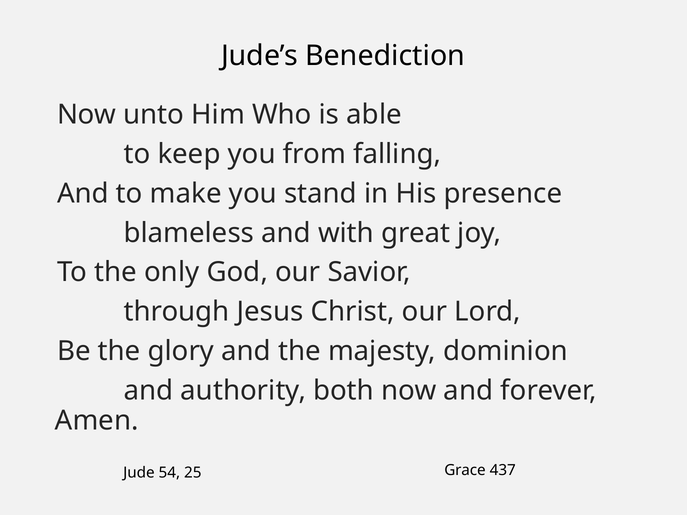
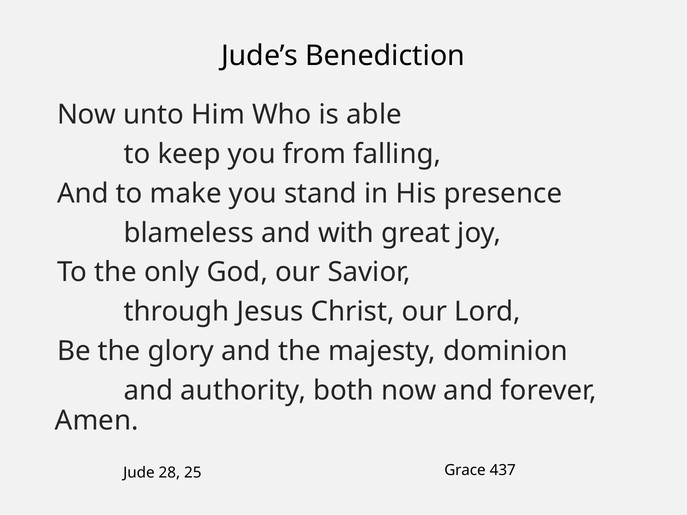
54: 54 -> 28 (169, 473)
